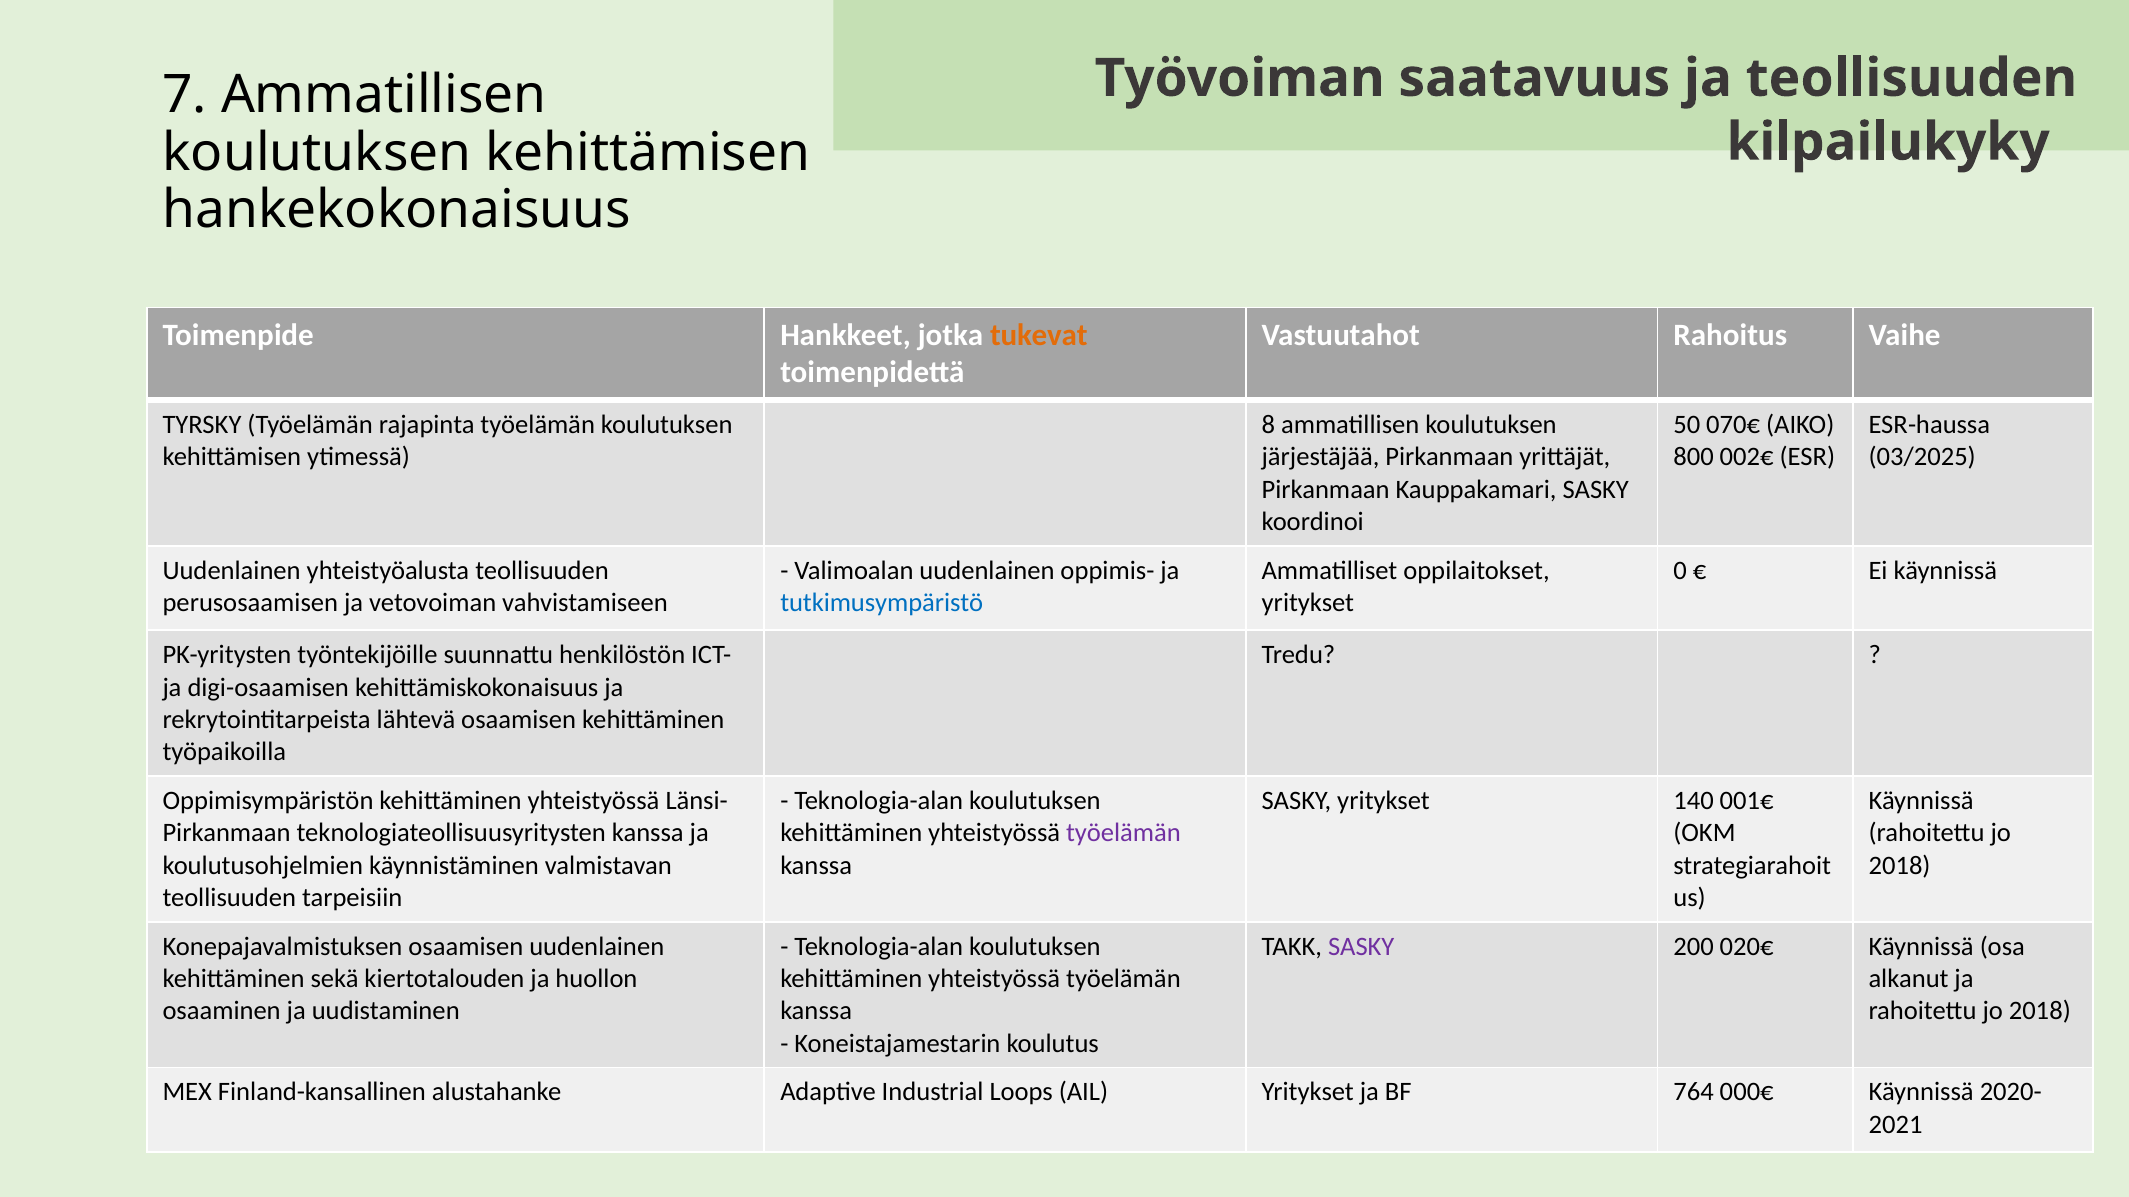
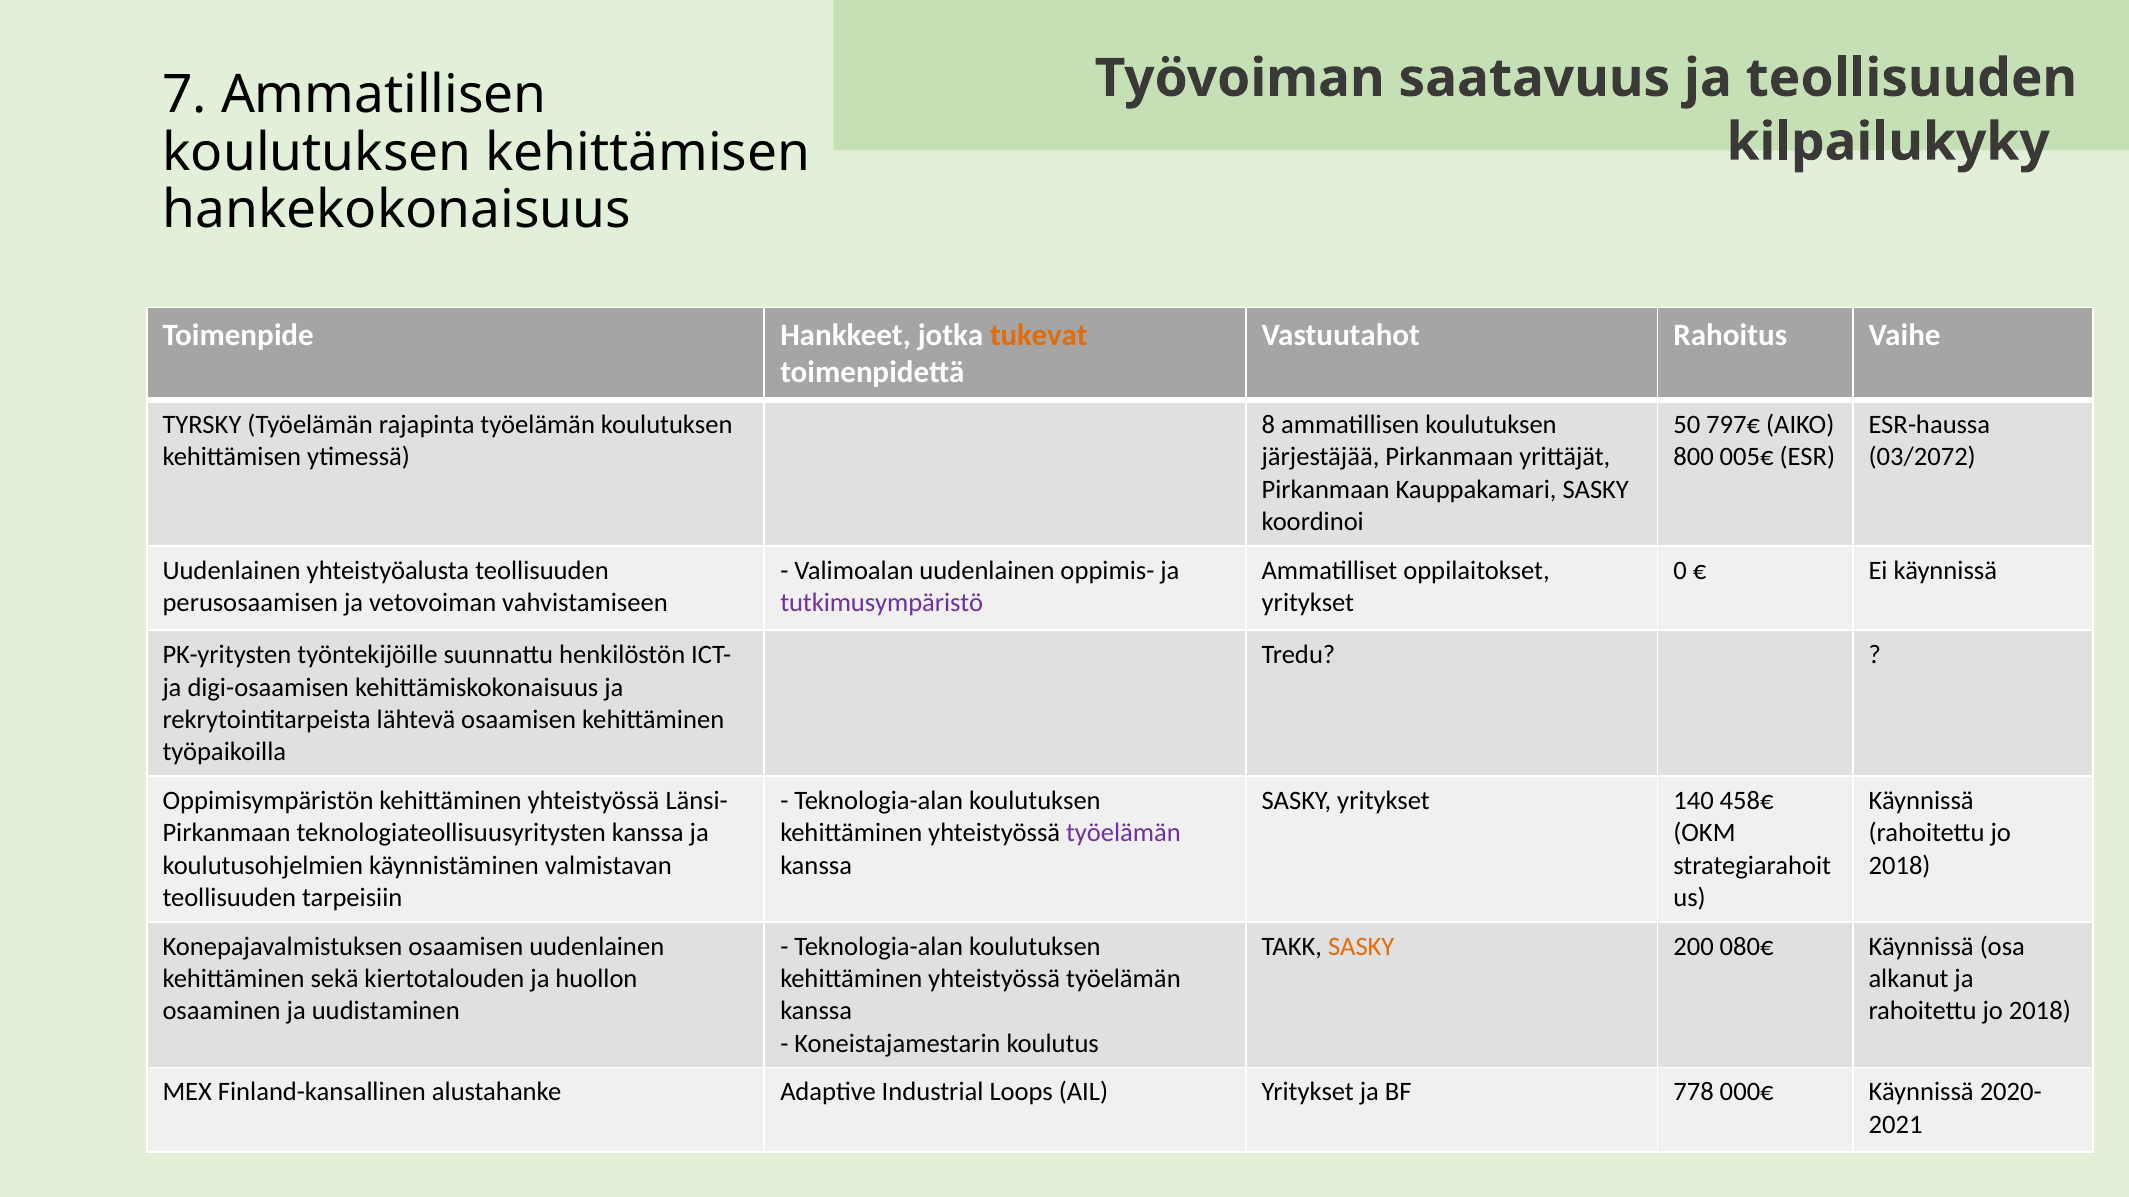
070€: 070€ -> 797€ (1733, 425)
002€: 002€ -> 005€ (1747, 457)
03/2025: 03/2025 -> 03/2072 (1922, 457)
tutkimusympäristö colour: blue -> purple (882, 603)
001€: 001€ -> 458€ (1747, 801)
SASKY colour: purple -> orange (1361, 947)
020€: 020€ -> 080€ (1747, 947)
764: 764 -> 778 (1694, 1092)
